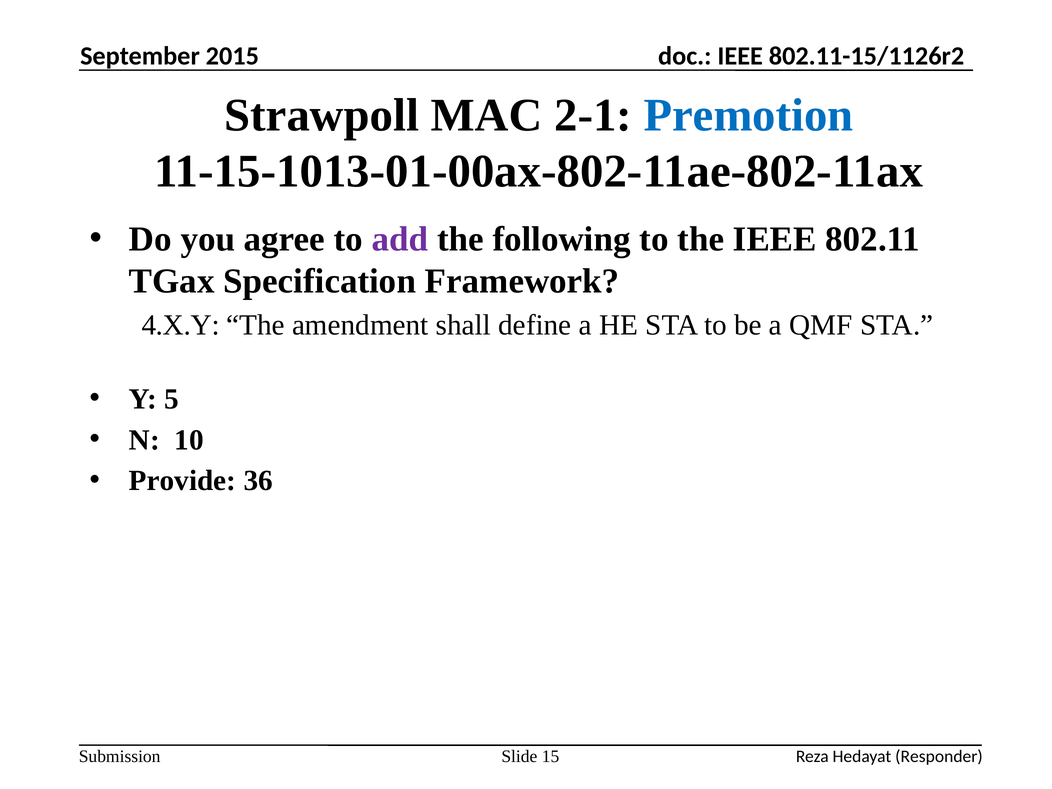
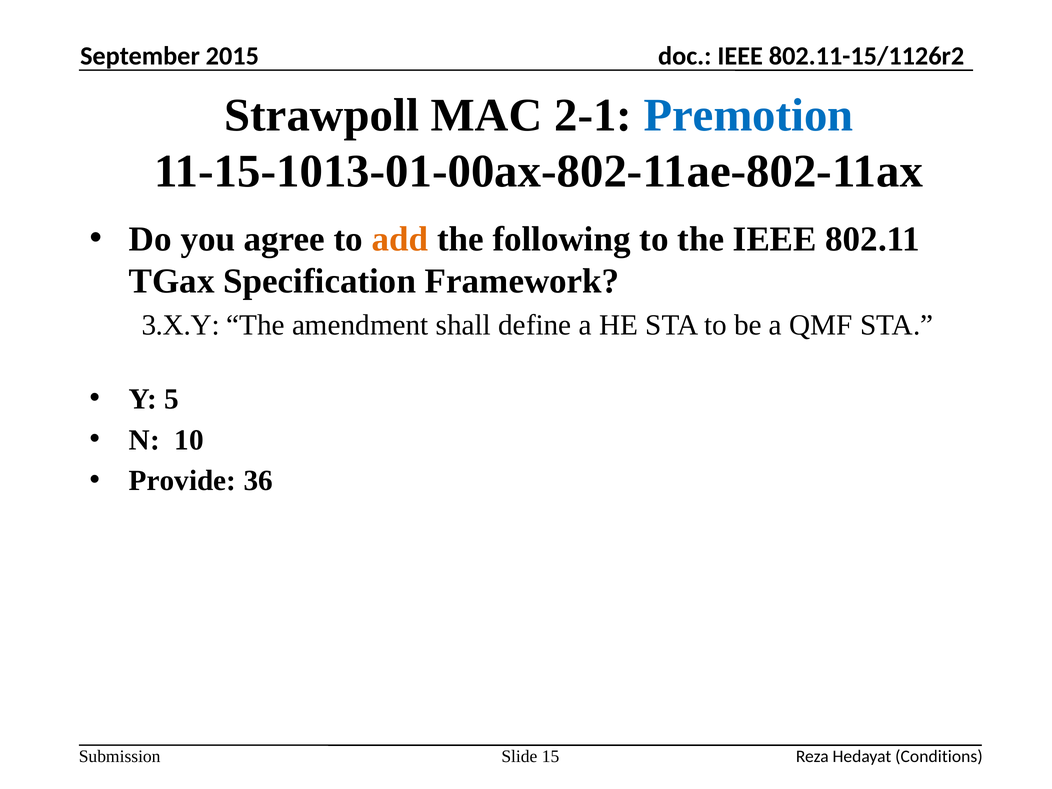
add colour: purple -> orange (400, 239)
4.X.Y: 4.X.Y -> 3.X.Y (181, 325)
Responder: Responder -> Conditions (939, 757)
